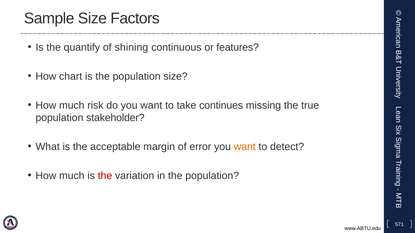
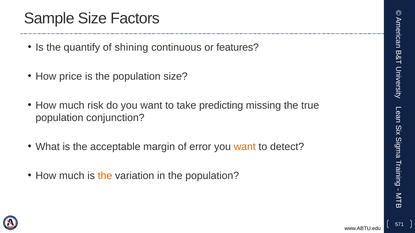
chart: chart -> price (71, 76)
continues: continues -> predicting (221, 105)
stakeholder: stakeholder -> conjunction (115, 118)
the colour: red -> orange (105, 176)
